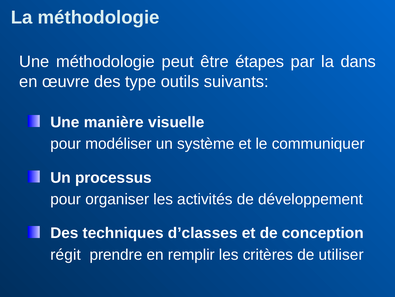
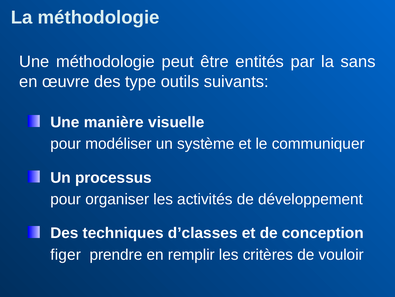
étapes: étapes -> entités (260, 62)
dans: dans -> sans (358, 62)
régit: régit -> figer (66, 254)
utiliser: utiliser -> vouloir (341, 254)
